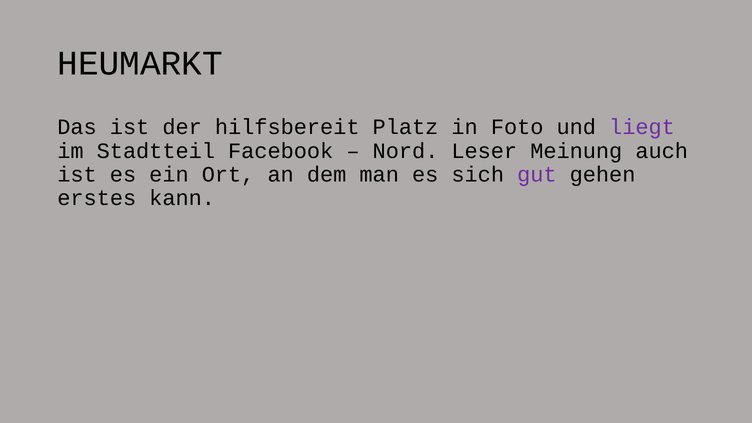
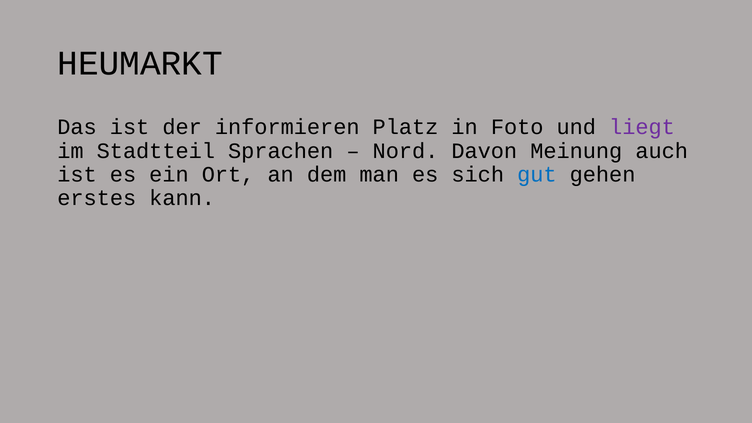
hilfsbereit: hilfsbereit -> informieren (287, 127)
Facebook: Facebook -> Sprachen (281, 151)
Leser: Leser -> Davon (484, 151)
gut colour: purple -> blue (537, 175)
